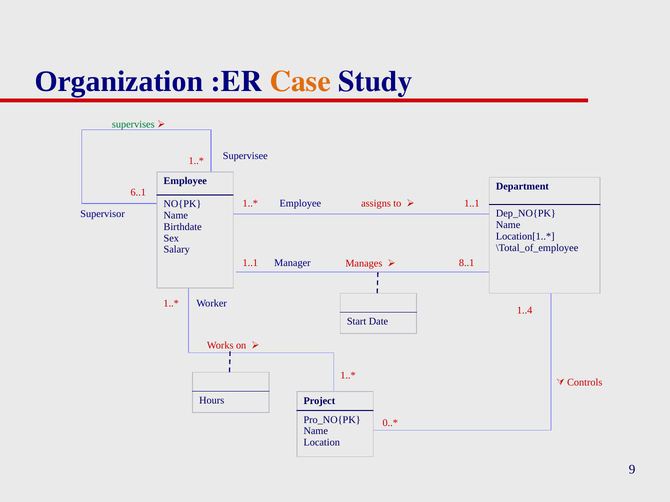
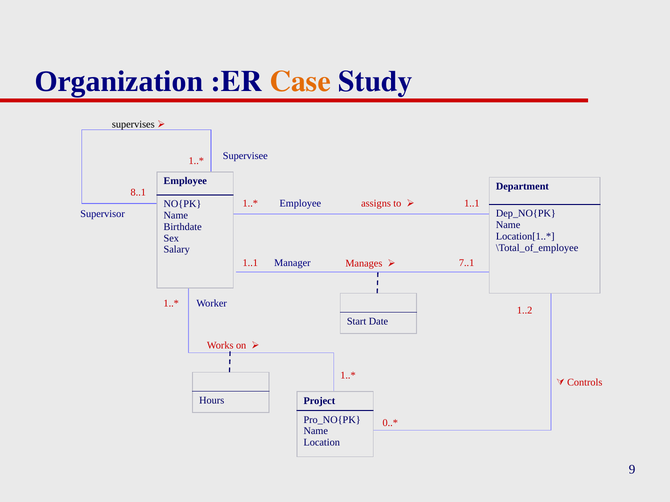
supervises colour: green -> black (133, 124)
6..1: 6..1 -> 8..1 (138, 193)
8..1: 8..1 -> 7..1 (467, 263)
1..4: 1..4 -> 1..2 (525, 311)
